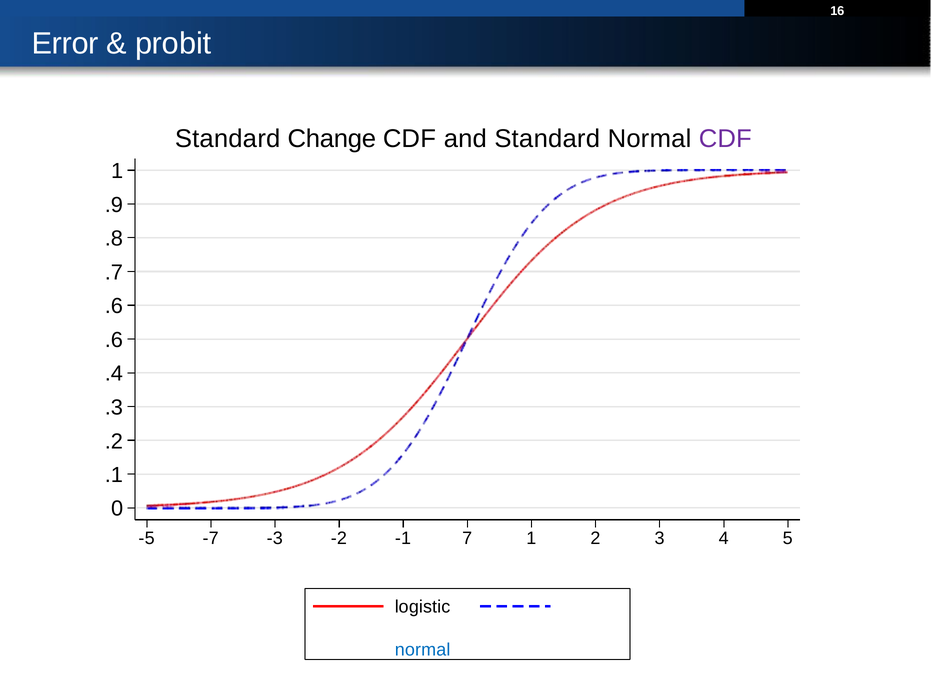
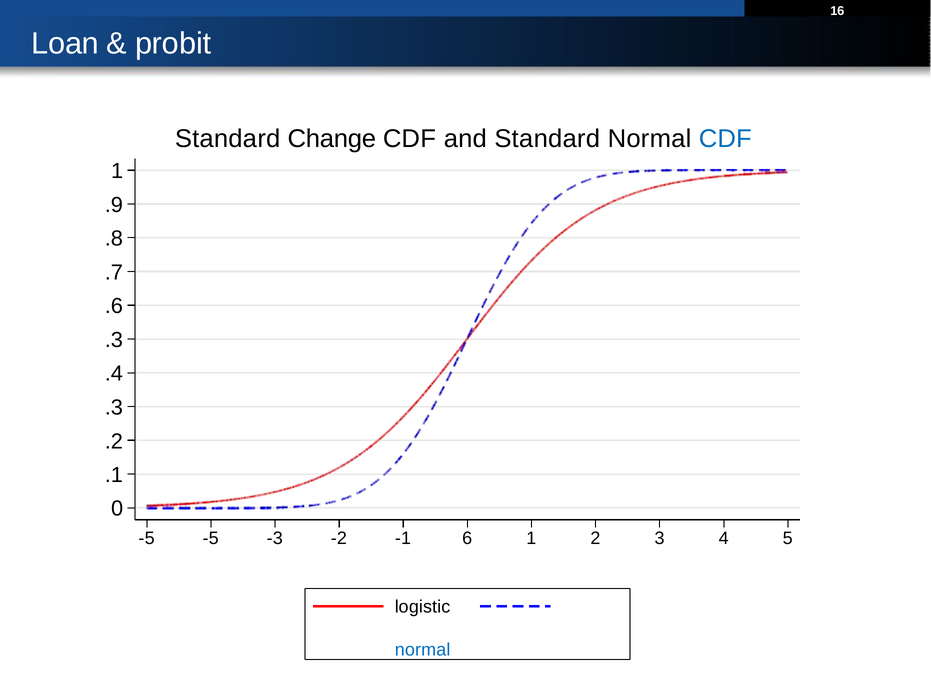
Error: Error -> Loan (65, 44)
CDF colour: purple -> blue (725, 139)
.6: .6 -> .3 (114, 340)
-5 -7: -7 -> -5 (211, 538)
7: 7 -> 6 (467, 538)
